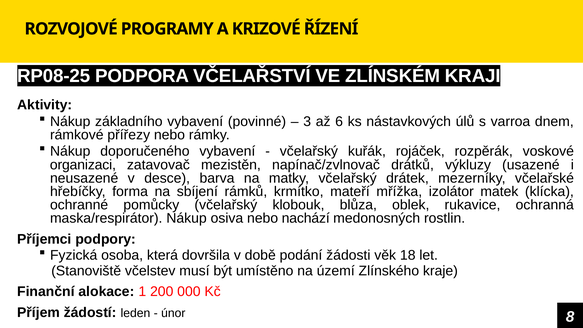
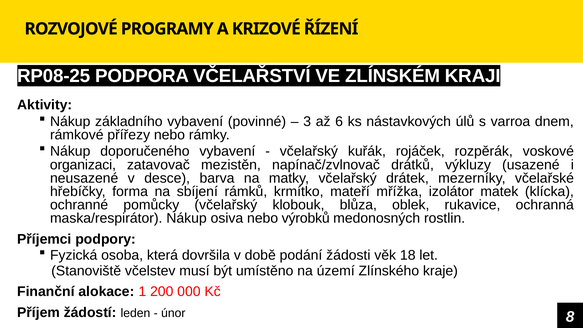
nachází: nachází -> výrobků (306, 218)
